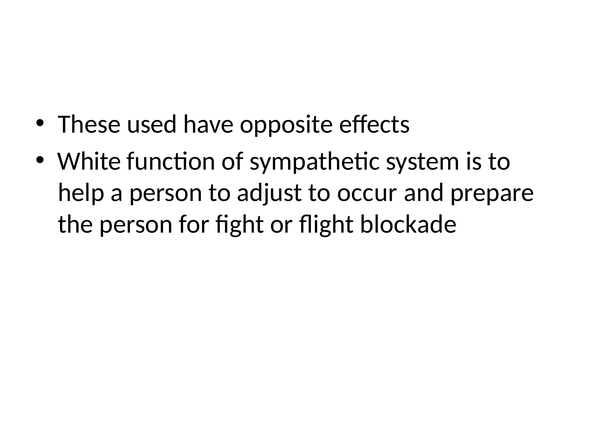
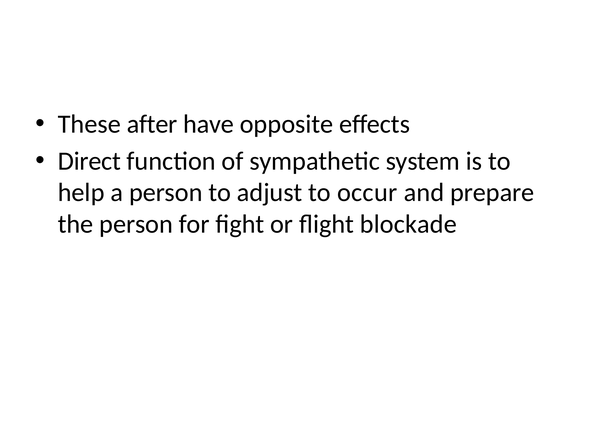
used: used -> after (152, 124)
White: White -> Direct (89, 161)
